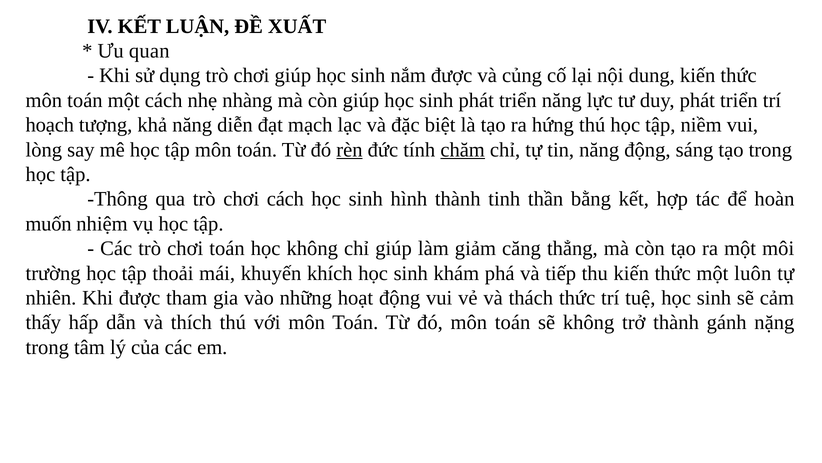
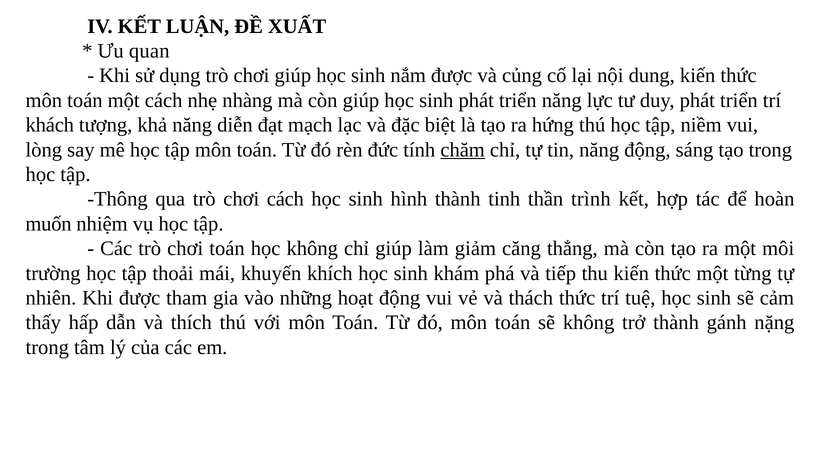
hoạch: hoạch -> khách (50, 125)
rèn underline: present -> none (349, 150)
bằng: bằng -> trình (591, 199)
luôn: luôn -> từng (753, 273)
